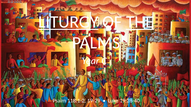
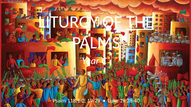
LITURGY underline: present -> none (68, 22)
